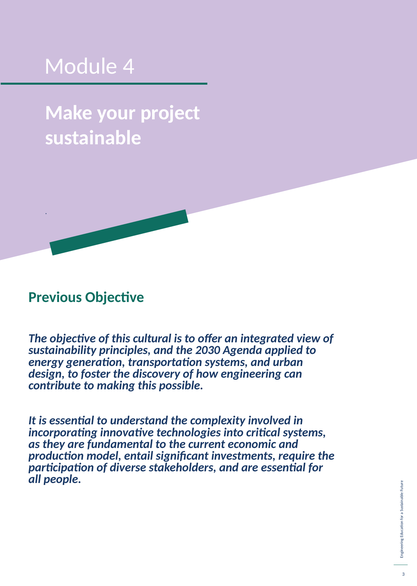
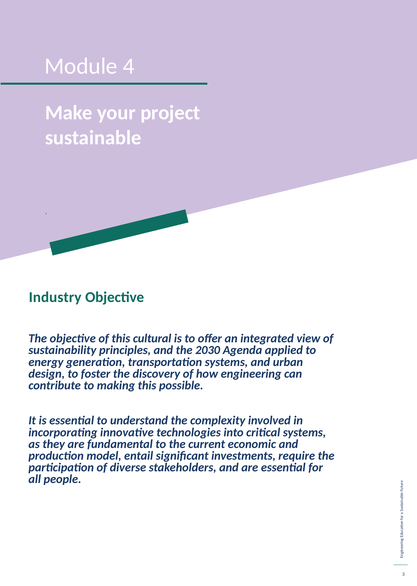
Previous: Previous -> Industry (55, 297)
